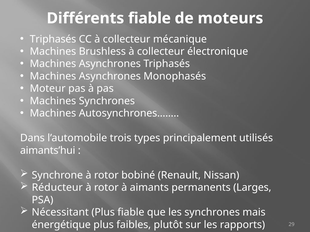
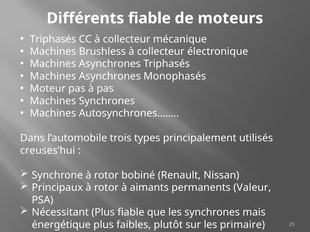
aimants’hui: aimants’hui -> creuses’hui (48, 151)
Réducteur: Réducteur -> Principaux (57, 188)
Larges: Larges -> Valeur (252, 188)
rapports: rapports -> primaire (242, 225)
